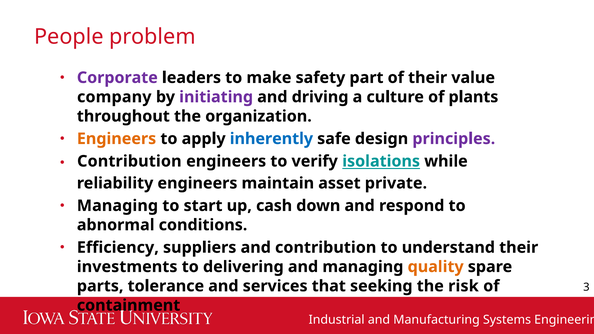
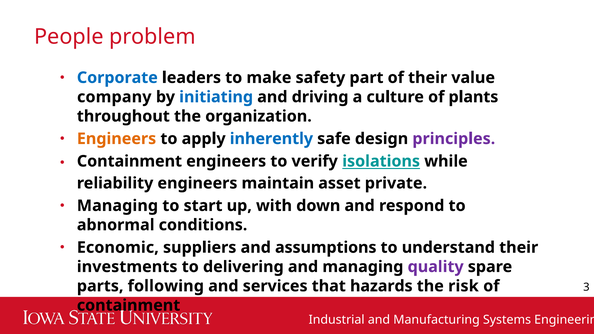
Corporate colour: purple -> blue (117, 78)
initiating colour: purple -> blue (216, 97)
Contribution: Contribution -> Containment (129, 161)
cash: cash -> with (274, 206)
Efficiency: Efficiency -> Economic (118, 248)
and contribution: contribution -> assumptions (326, 248)
quality colour: orange -> purple (436, 267)
tolerance: tolerance -> following (166, 286)
seeking: seeking -> hazards (381, 286)
